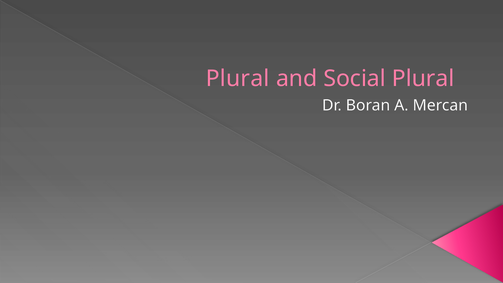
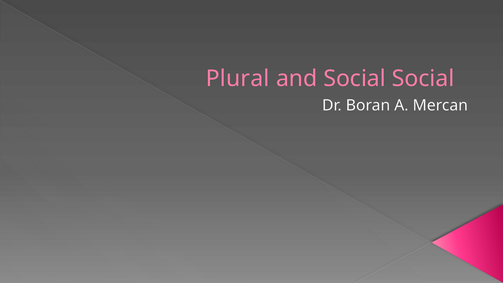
Social Plural: Plural -> Social (423, 79)
